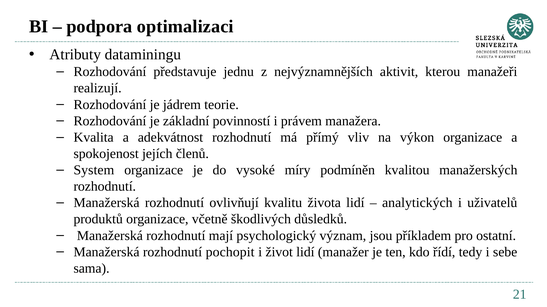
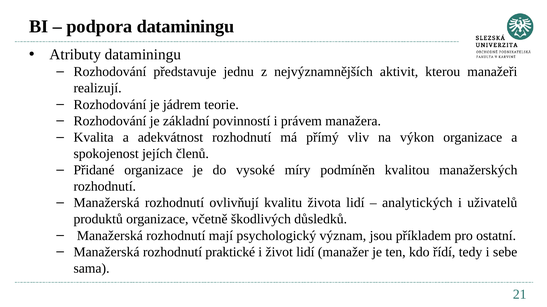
podpora optimalizaci: optimalizaci -> dataminingu (185, 27)
System: System -> Přidané (94, 170)
pochopit: pochopit -> praktické (230, 252)
